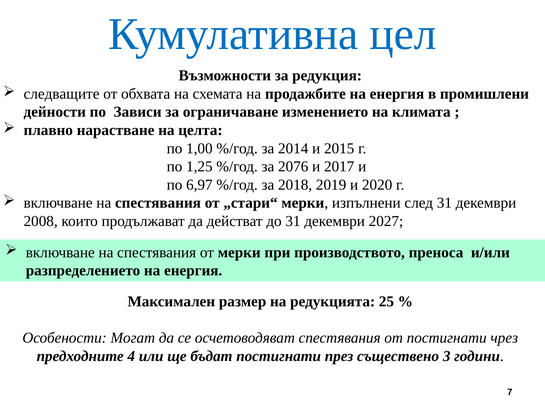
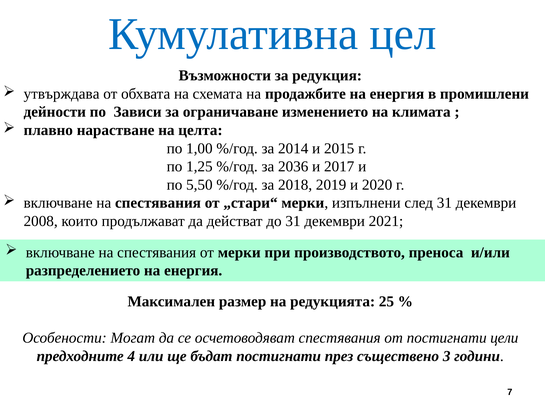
следващите: следващите -> утвърждава (62, 94)
2076: 2076 -> 2036 (293, 166)
6,97: 6,97 -> 5,50 (199, 185)
2027: 2027 -> 2021 (386, 221)
чрез: чрез -> цели (504, 338)
